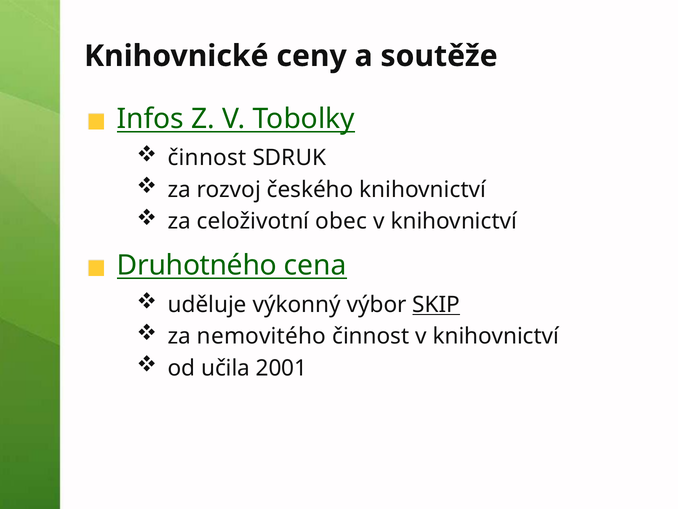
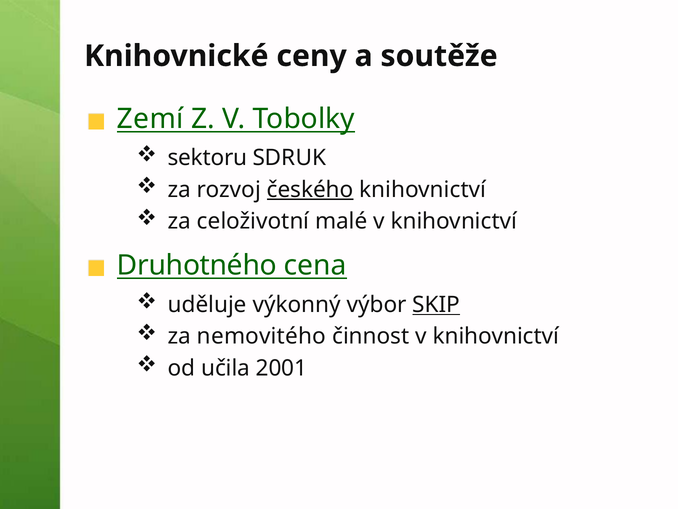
Infos: Infos -> Zemí (150, 119)
činnost: činnost -> sektoru (207, 158)
českého underline: none -> present (310, 190)
obec: obec -> malé (341, 221)
